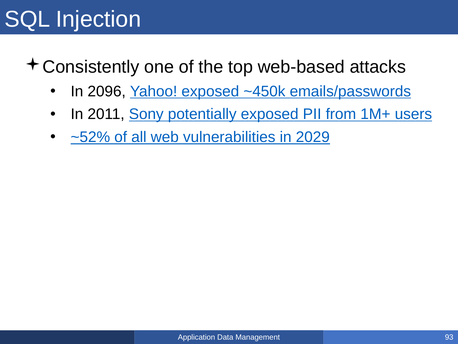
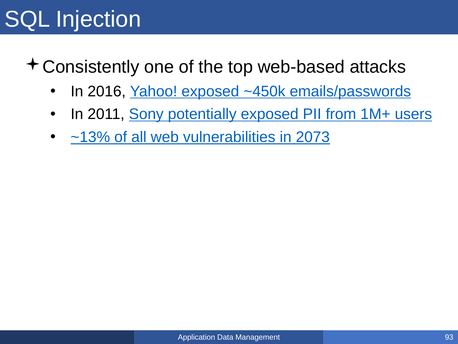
2096: 2096 -> 2016 (107, 91)
~52%: ~52% -> ~13% (90, 137)
2029: 2029 -> 2073 (313, 137)
